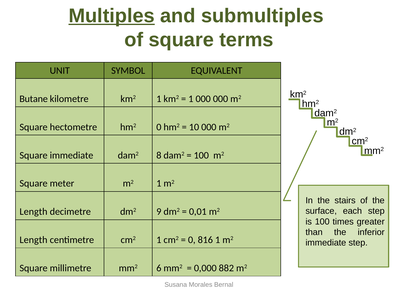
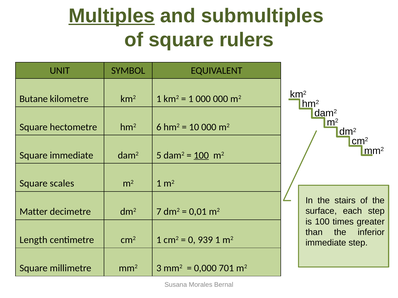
terms: terms -> rulers (247, 40)
hm2 0: 0 -> 6 (159, 127)
8: 8 -> 5 (159, 155)
100 underline: none -> present (201, 155)
meter: meter -> scales (62, 184)
Length: Length -> Matter (34, 212)
9: 9 -> 7 (159, 212)
816: 816 -> 939 (205, 240)
6: 6 -> 3 (159, 269)
882: 882 -> 701 (226, 269)
